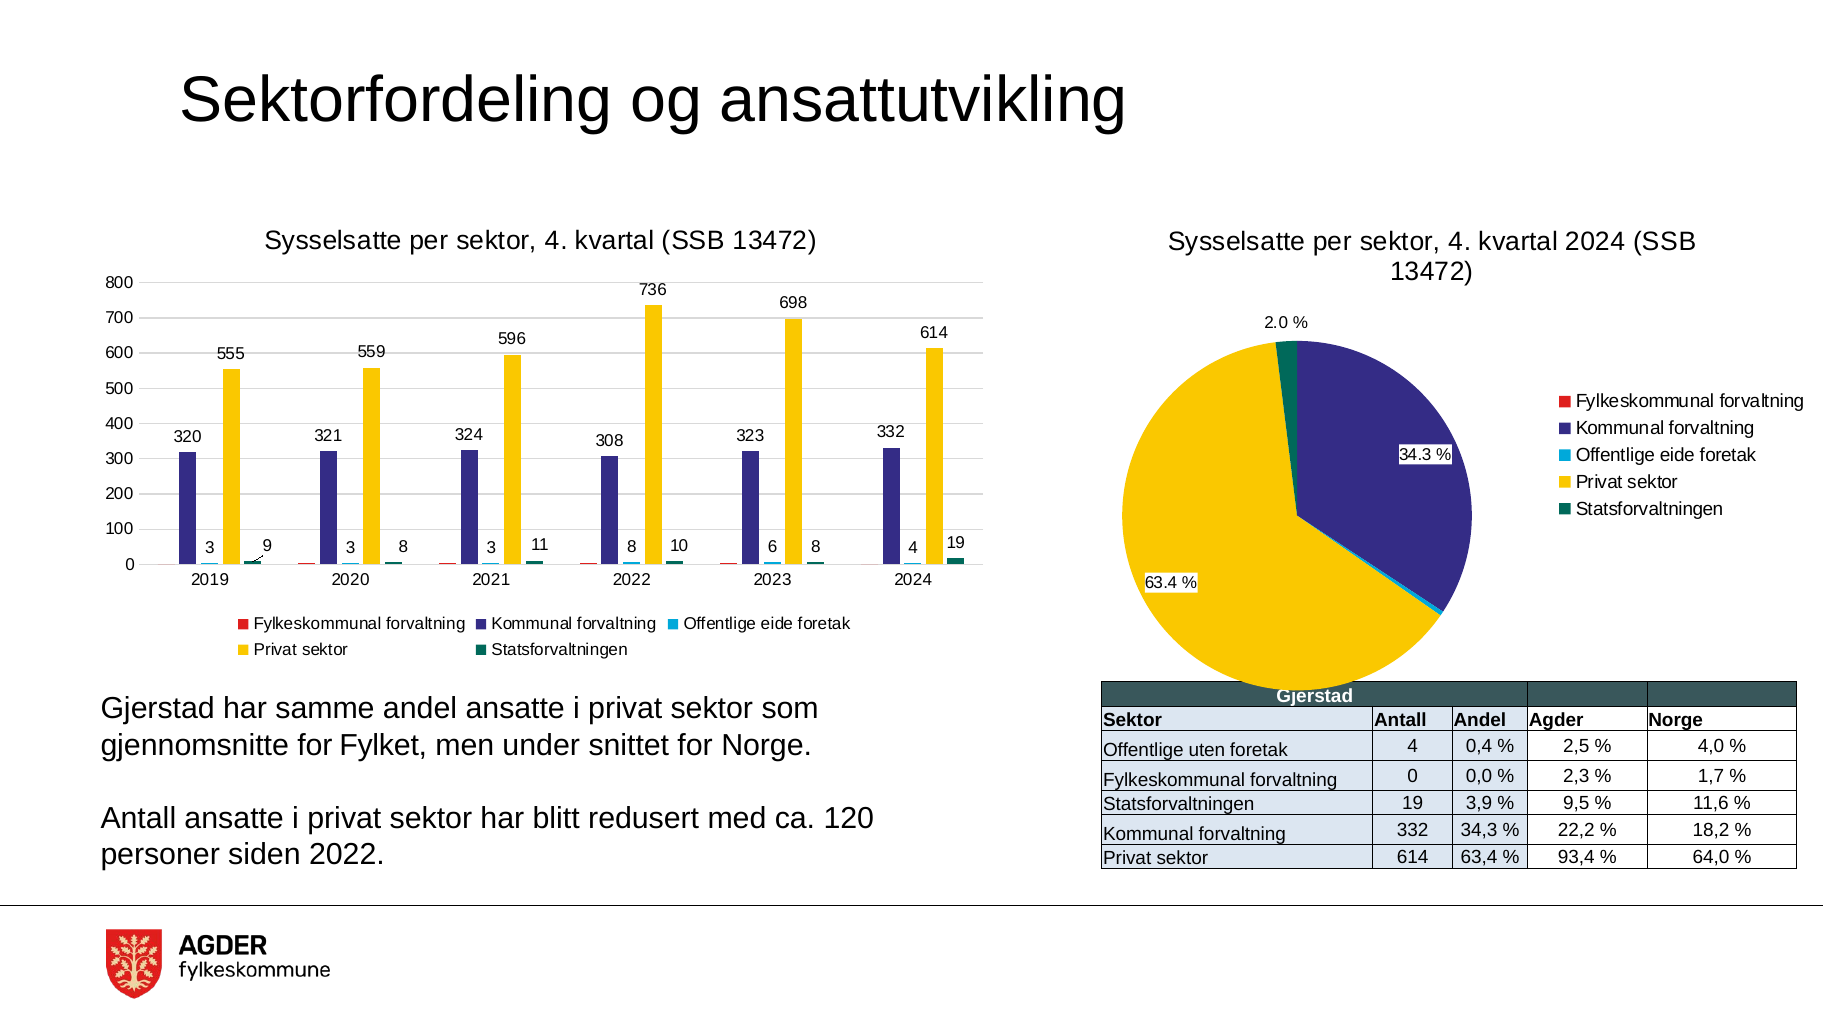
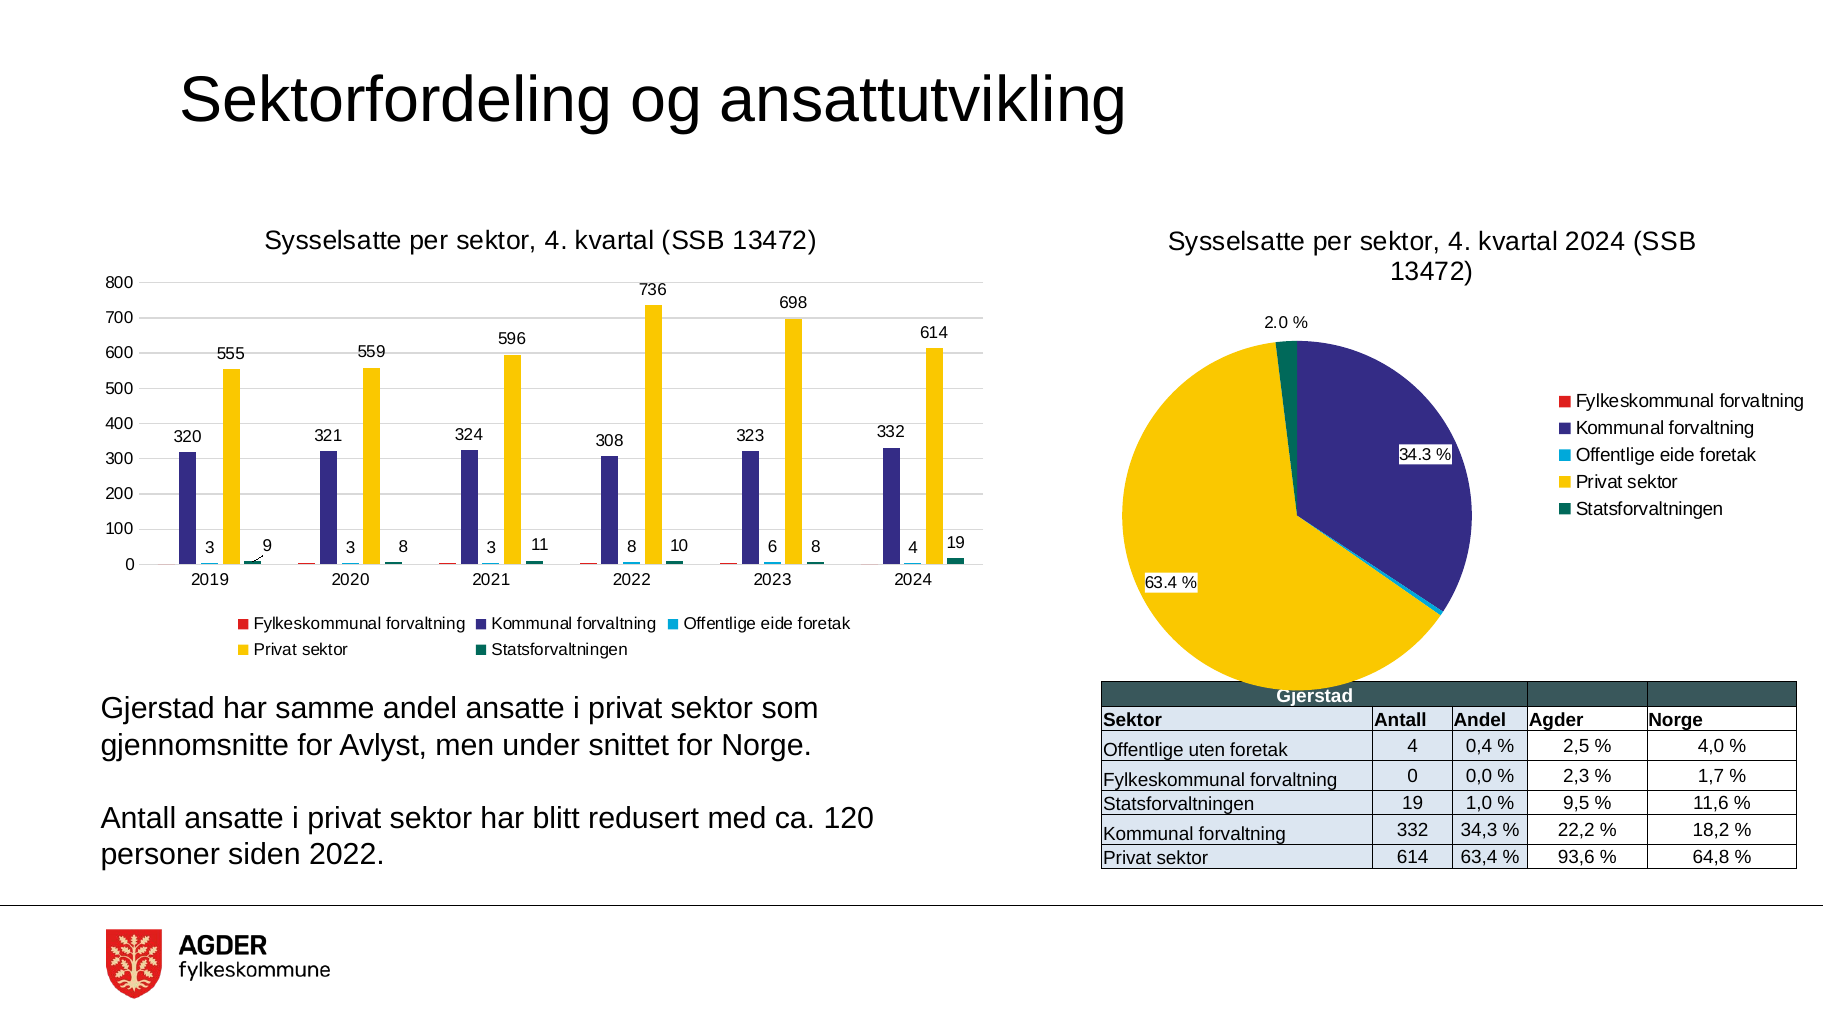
Fylket: Fylket -> Avlyst (383, 746)
3,9: 3,9 -> 1,0 (1479, 804)
93,4: 93,4 -> 93,6 (1576, 858)
64,0: 64,0 -> 64,8 (1711, 858)
